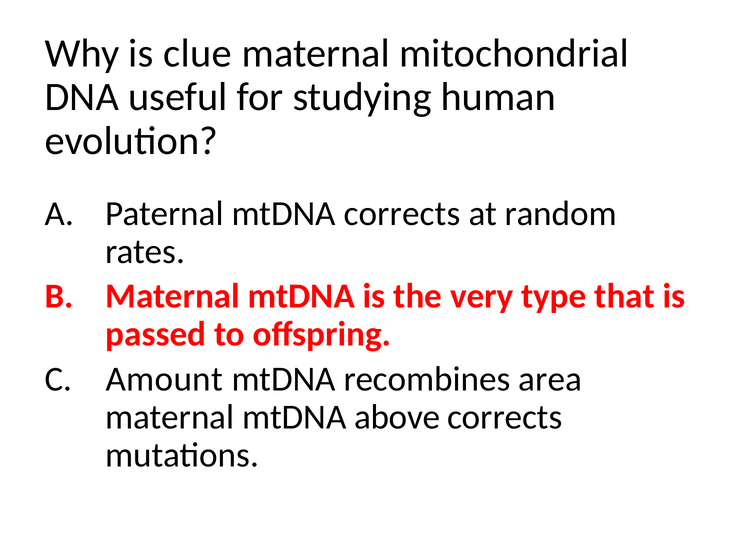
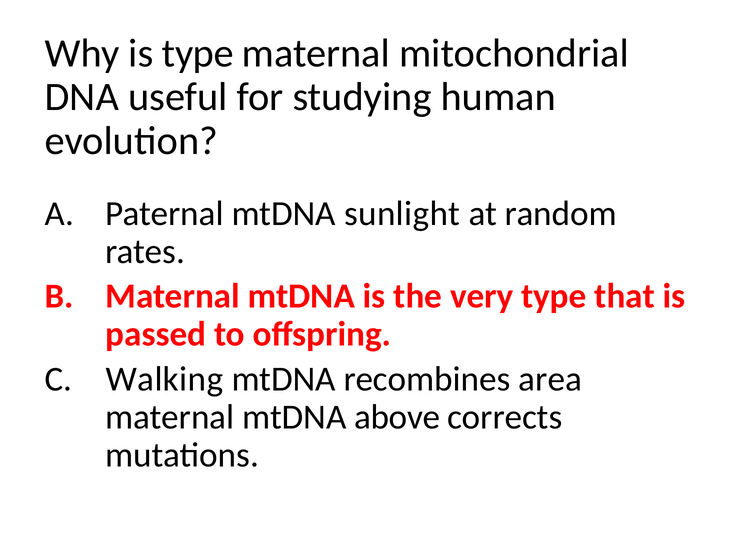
is clue: clue -> type (198, 54)
mtDNA corrects: corrects -> sunlight (402, 214)
Amount: Amount -> Walking (164, 379)
